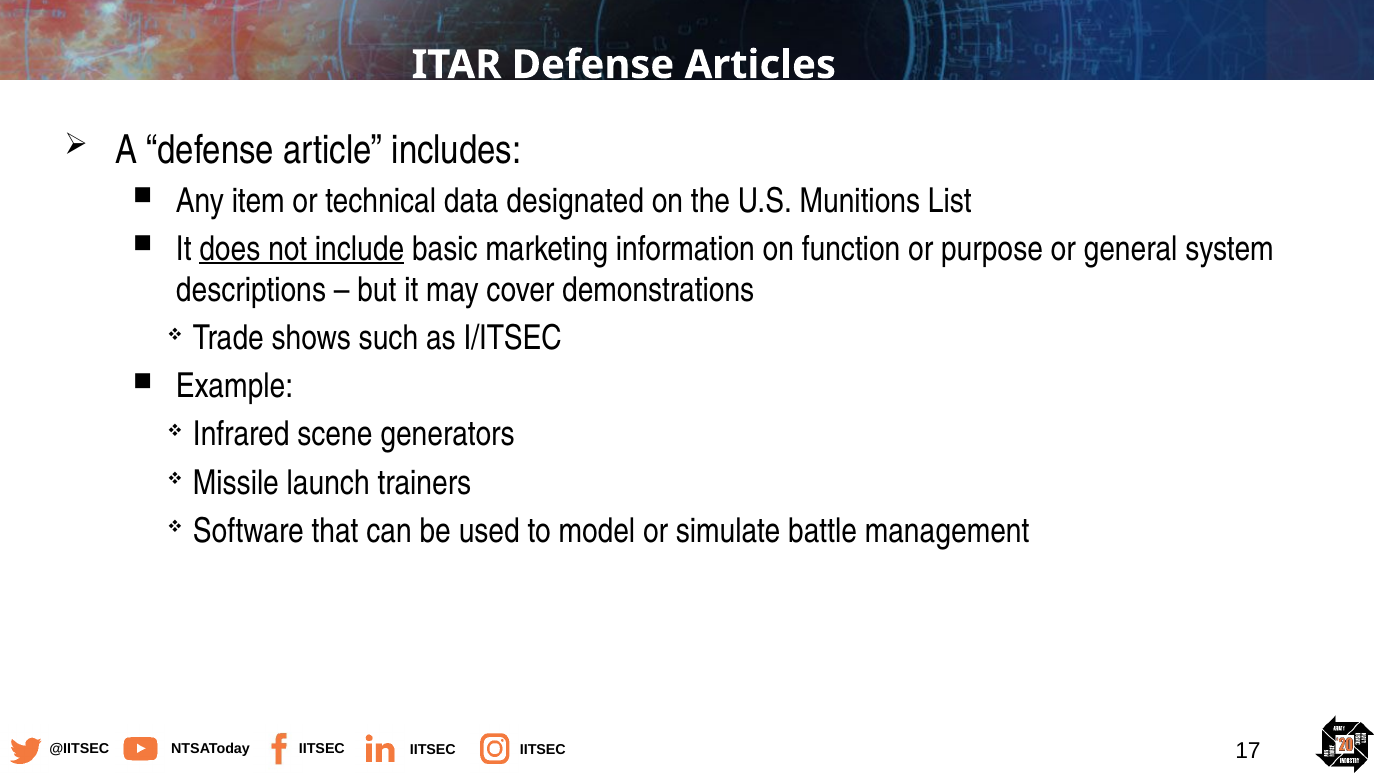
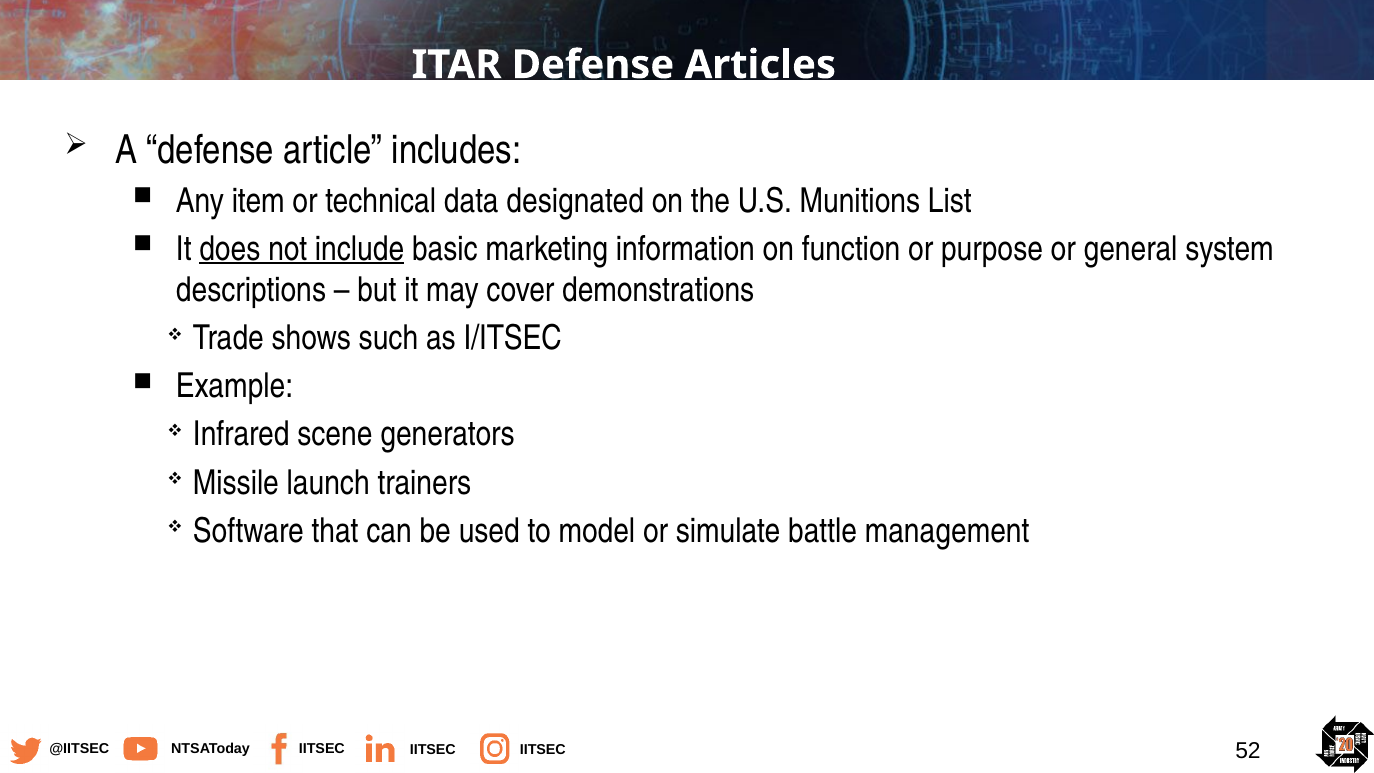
17: 17 -> 52 (1248, 750)
